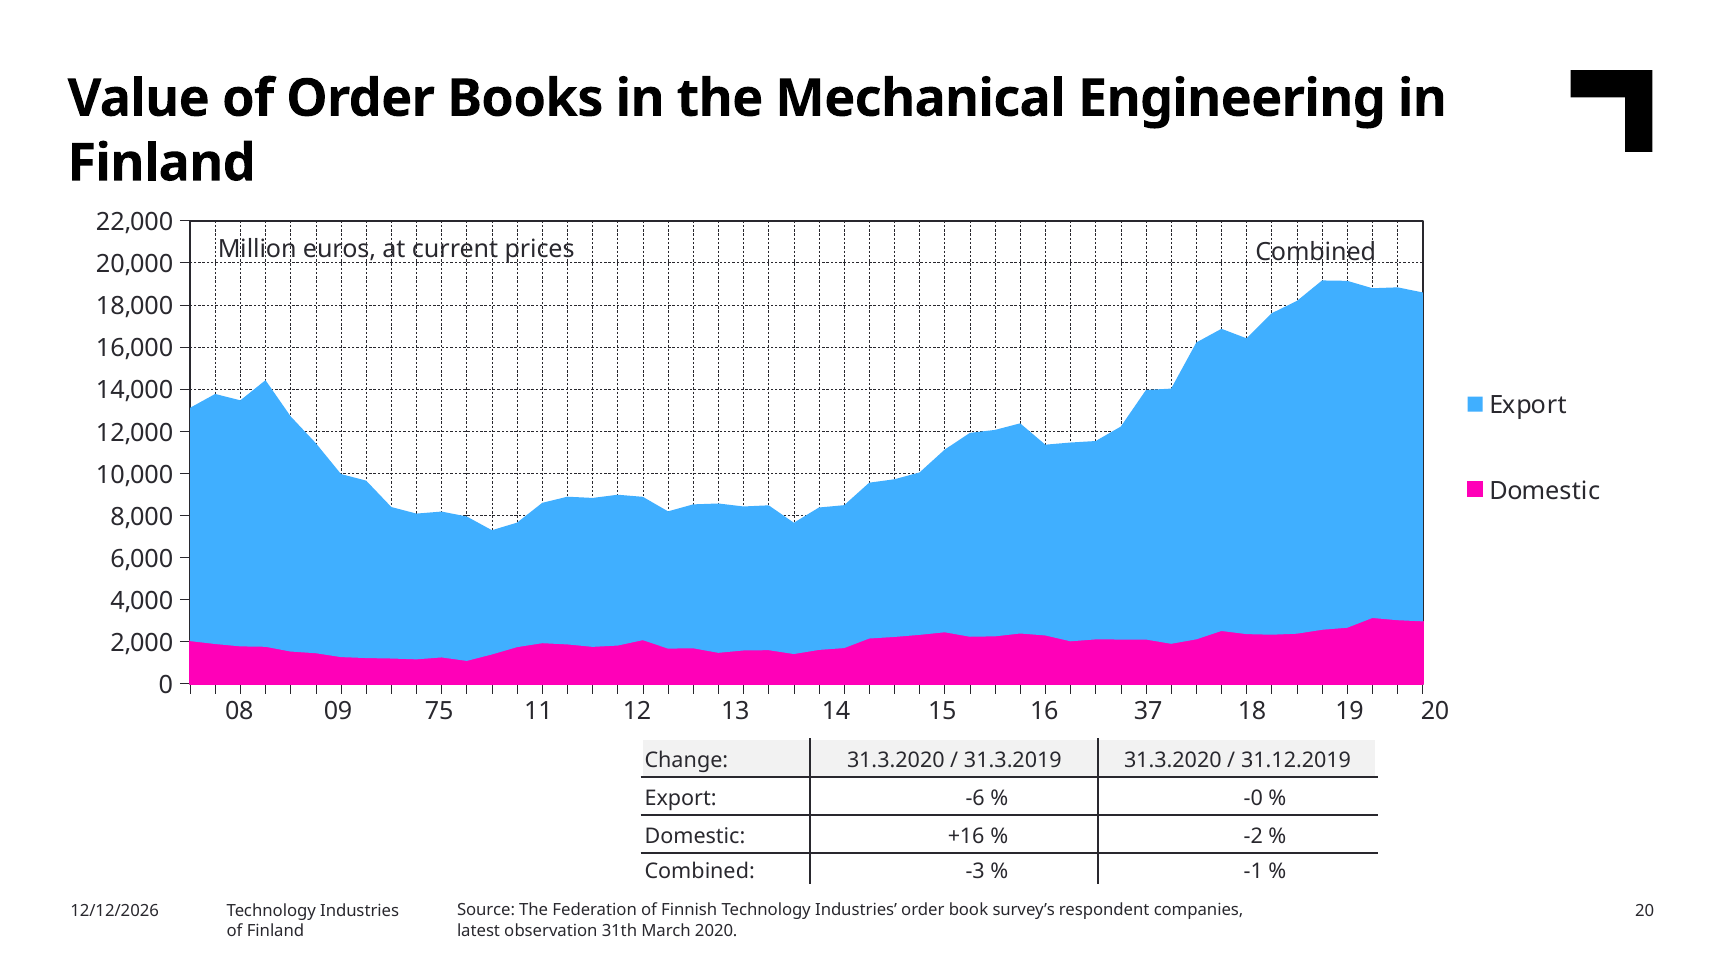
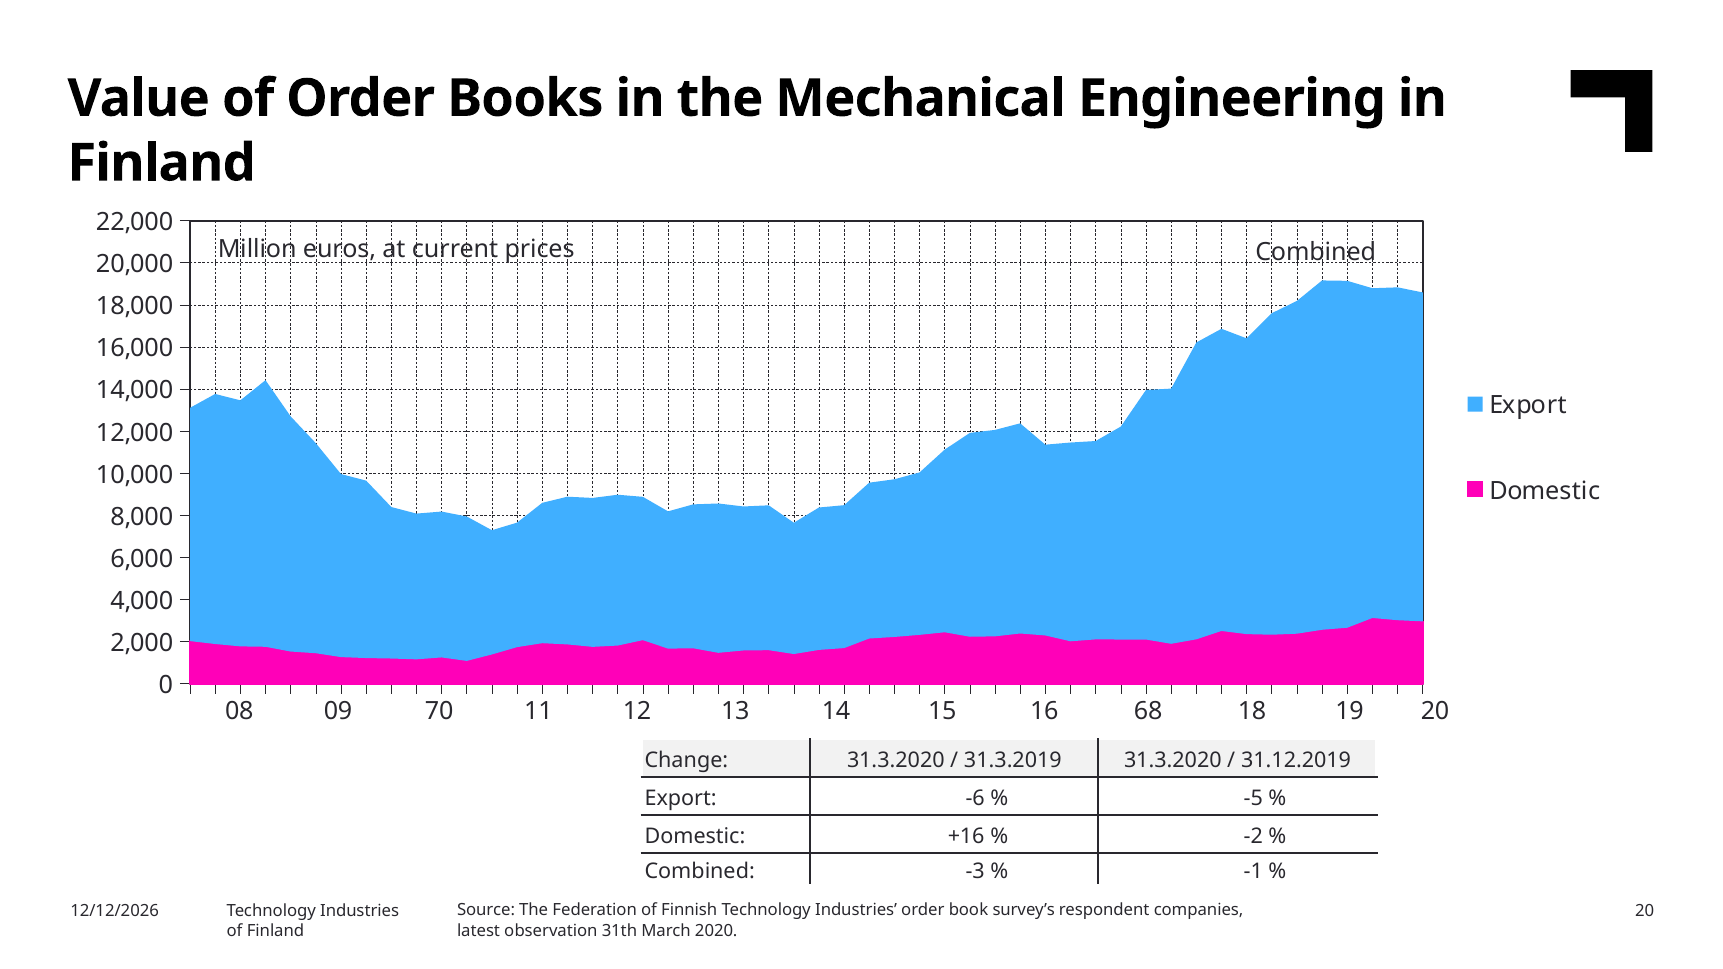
75: 75 -> 70 (439, 711)
37: 37 -> 68 (1148, 711)
-0: -0 -> -5 (1253, 799)
